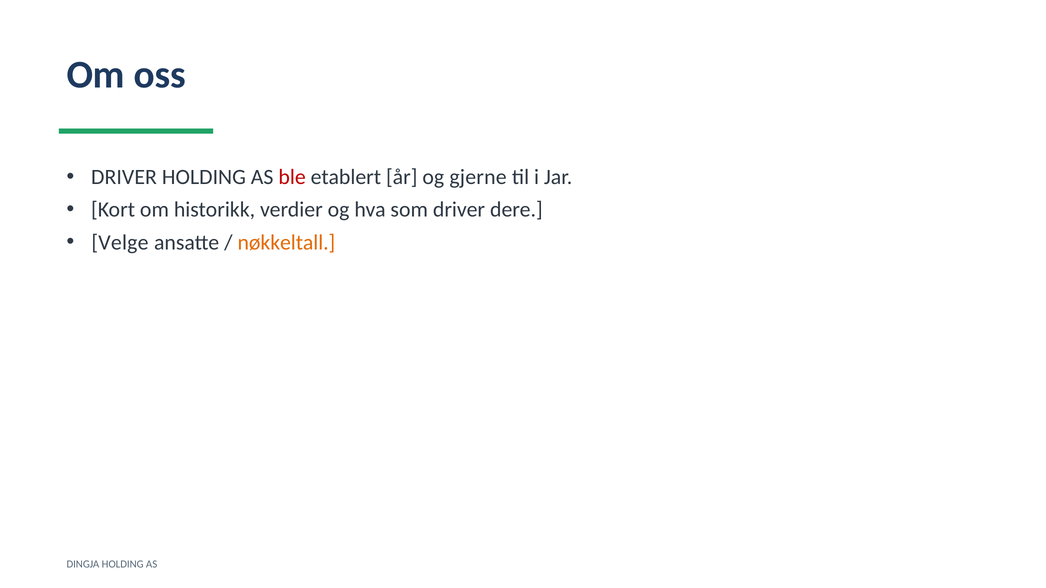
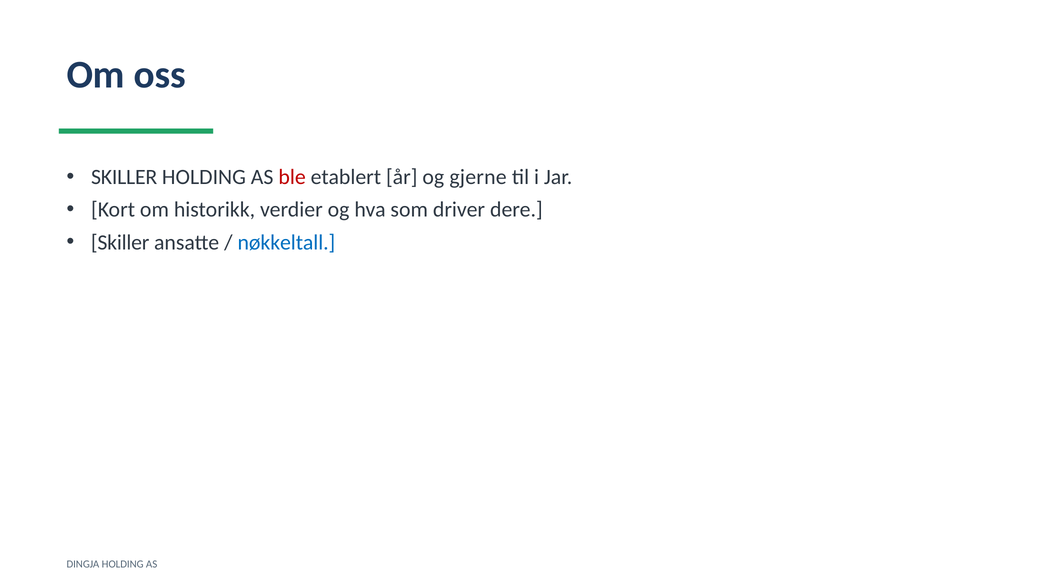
DRIVER: DRIVER -> SKILLER (124, 177)
Velge: Velge -> Skiller (120, 243)
nøkkeltall colour: orange -> blue (286, 243)
